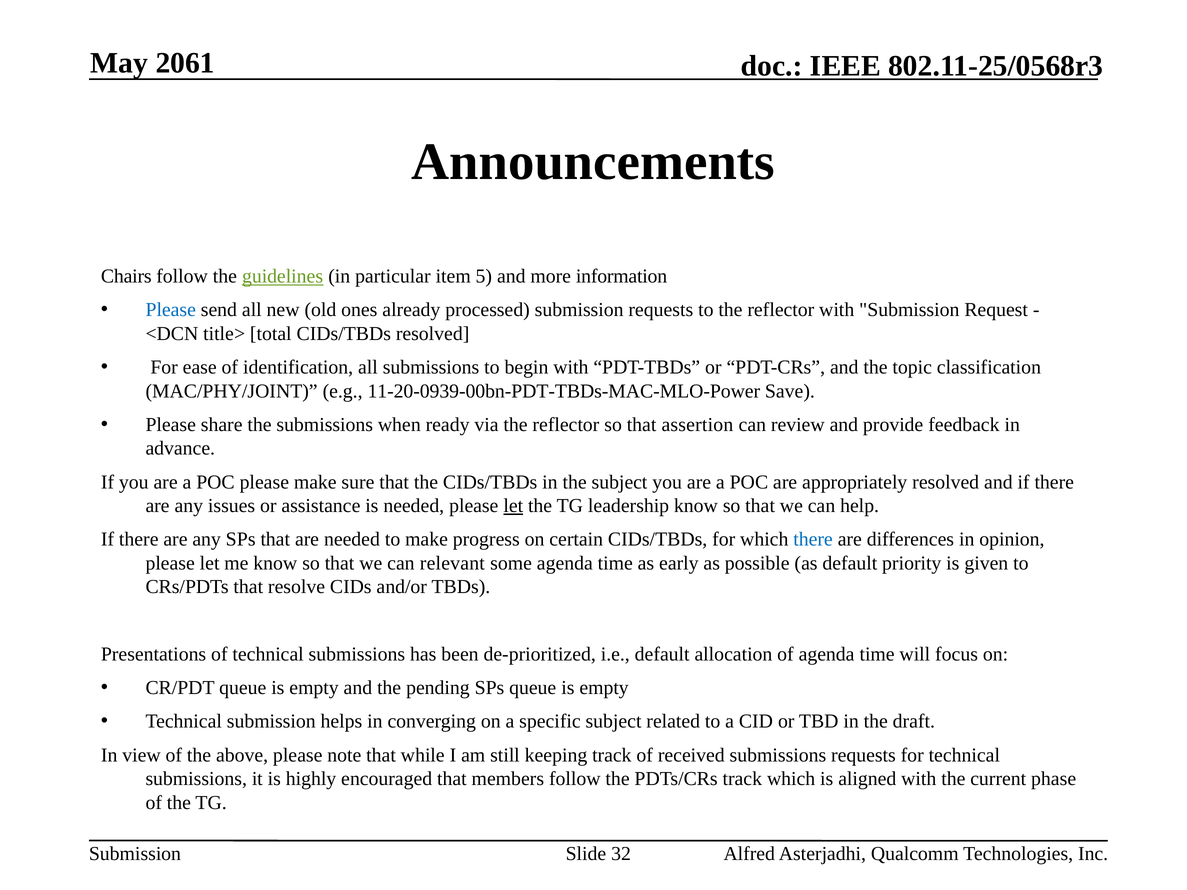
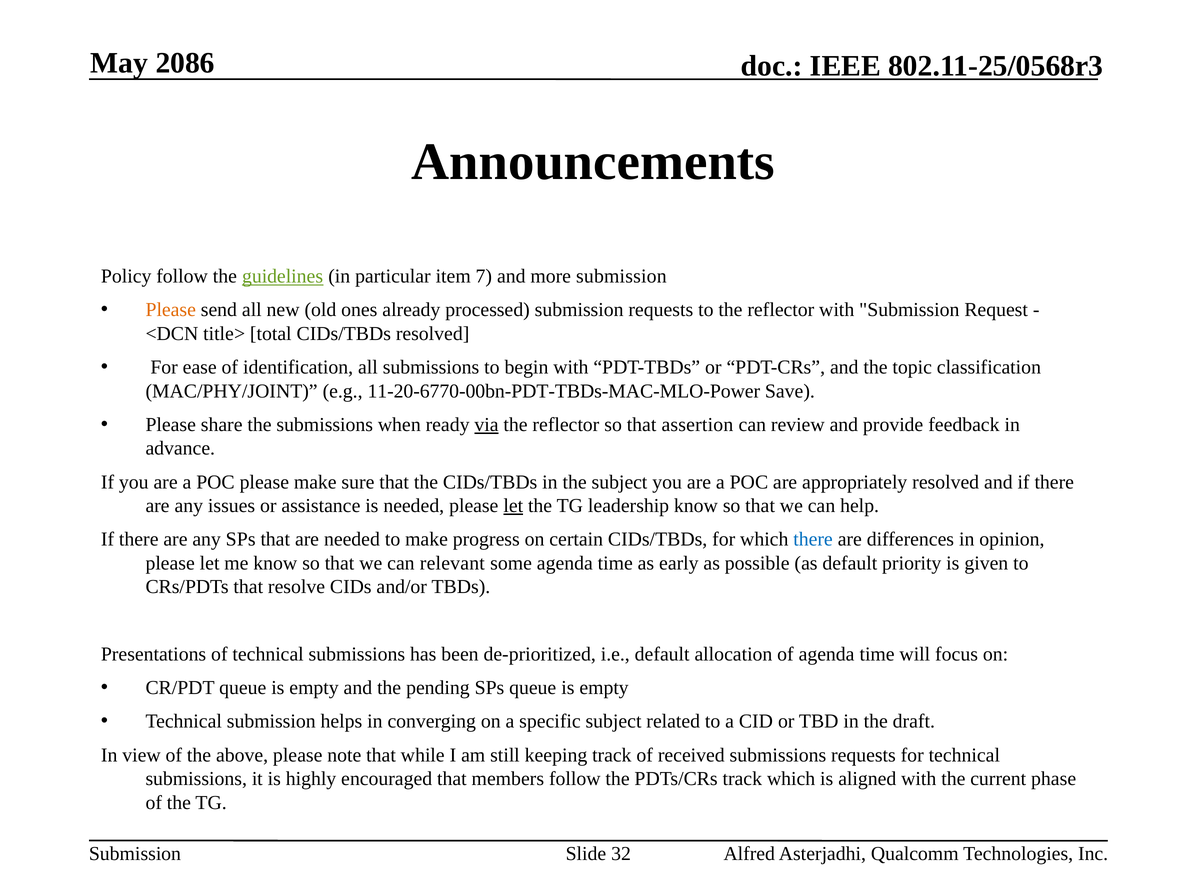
2061: 2061 -> 2086 (185, 63)
Chairs: Chairs -> Policy (126, 276)
5: 5 -> 7 (484, 276)
more information: information -> submission (621, 276)
Please colour: blue -> orange (171, 310)
11-20-0939-00bn-PDT-TBDs-MAC-MLO-Power: 11-20-0939-00bn-PDT-TBDs-MAC-MLO-Power -> 11-20-6770-00bn-PDT-TBDs-MAC-MLO-Power (564, 391)
via underline: none -> present (487, 425)
